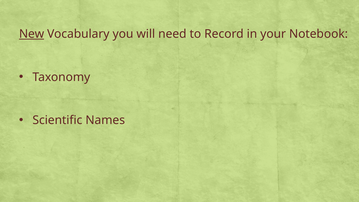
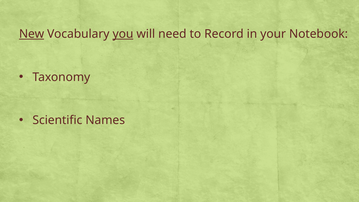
you underline: none -> present (123, 34)
